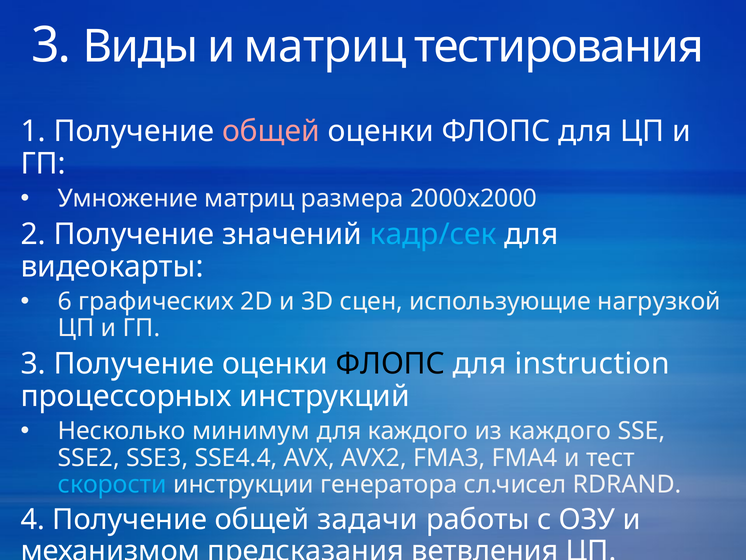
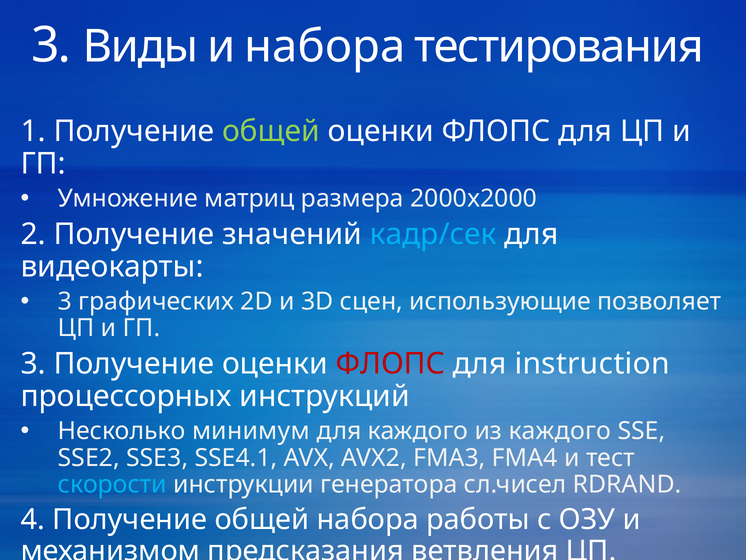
и матриц: матриц -> набора (325, 47)
общей colour: pink -> light green (271, 131)
6: 6 -> 3 (65, 301)
нагрузкой: нагрузкой -> позволяет (659, 301)
ФЛОПС colour: black -> red (390, 364)
SSE4.4: SSE4.4 -> SSE4.1 (236, 457)
общей задачи: задачи -> набора (368, 519)
